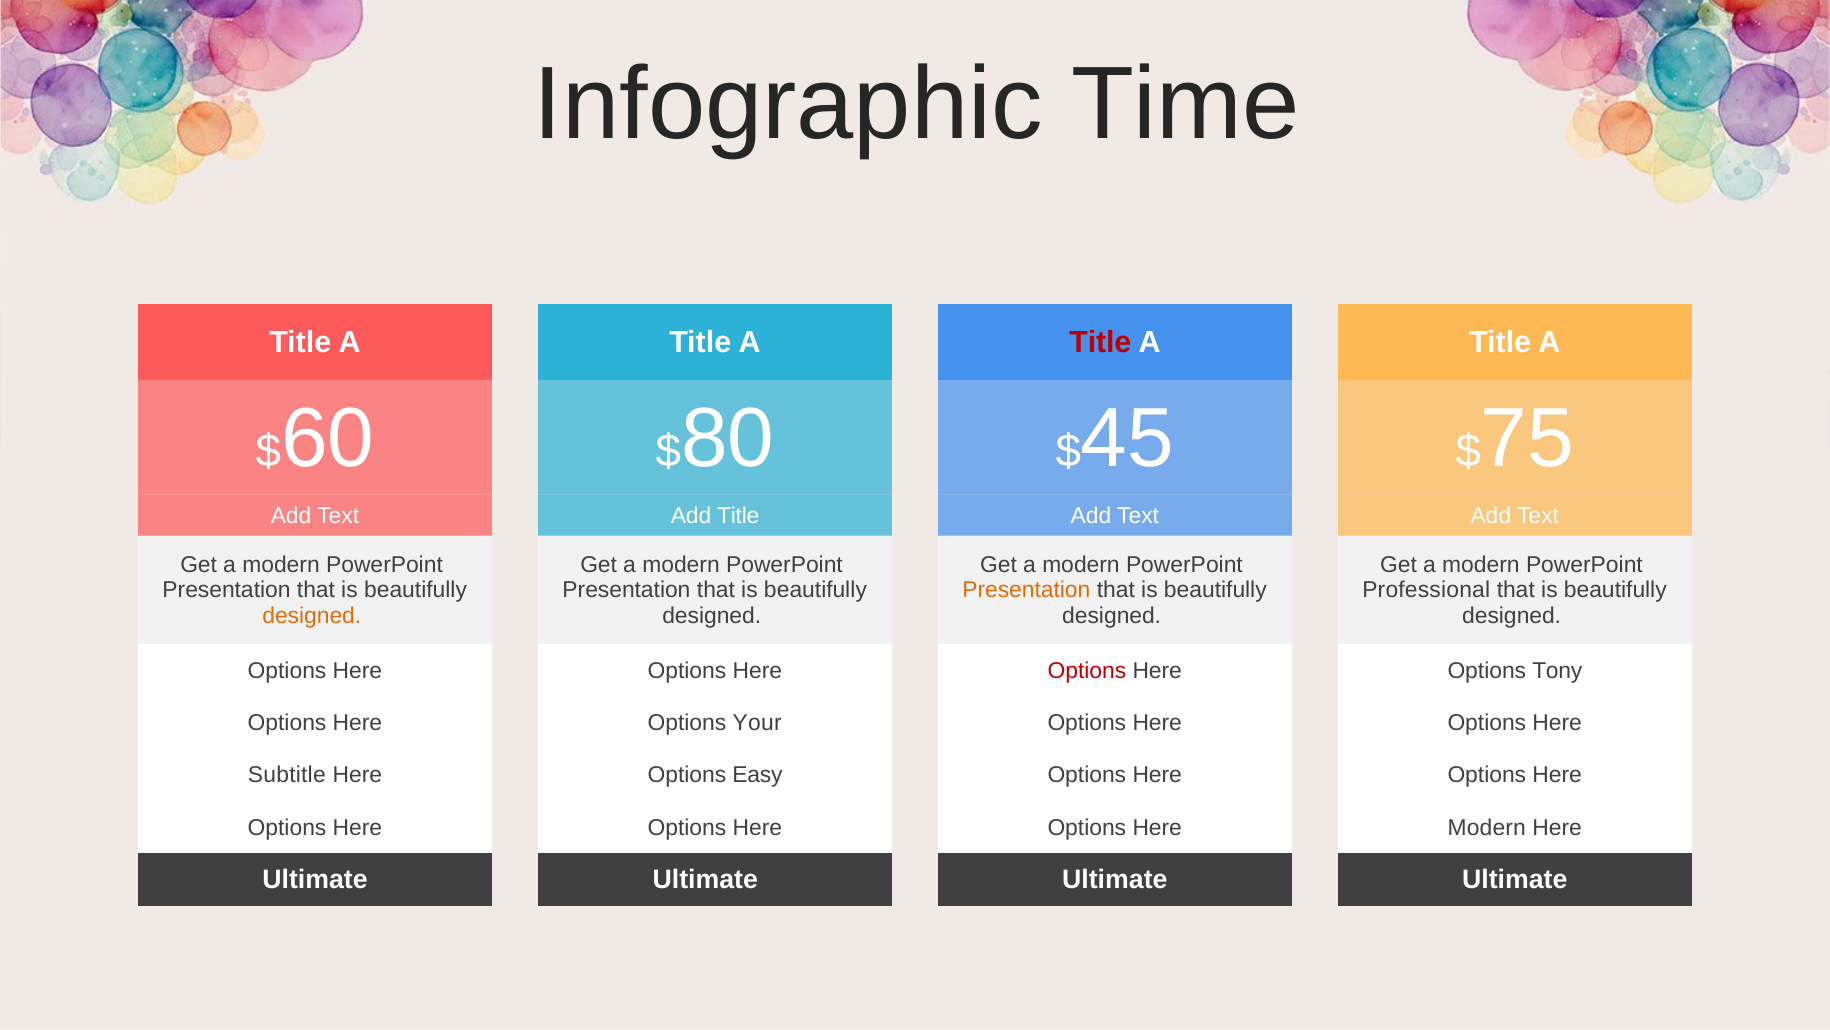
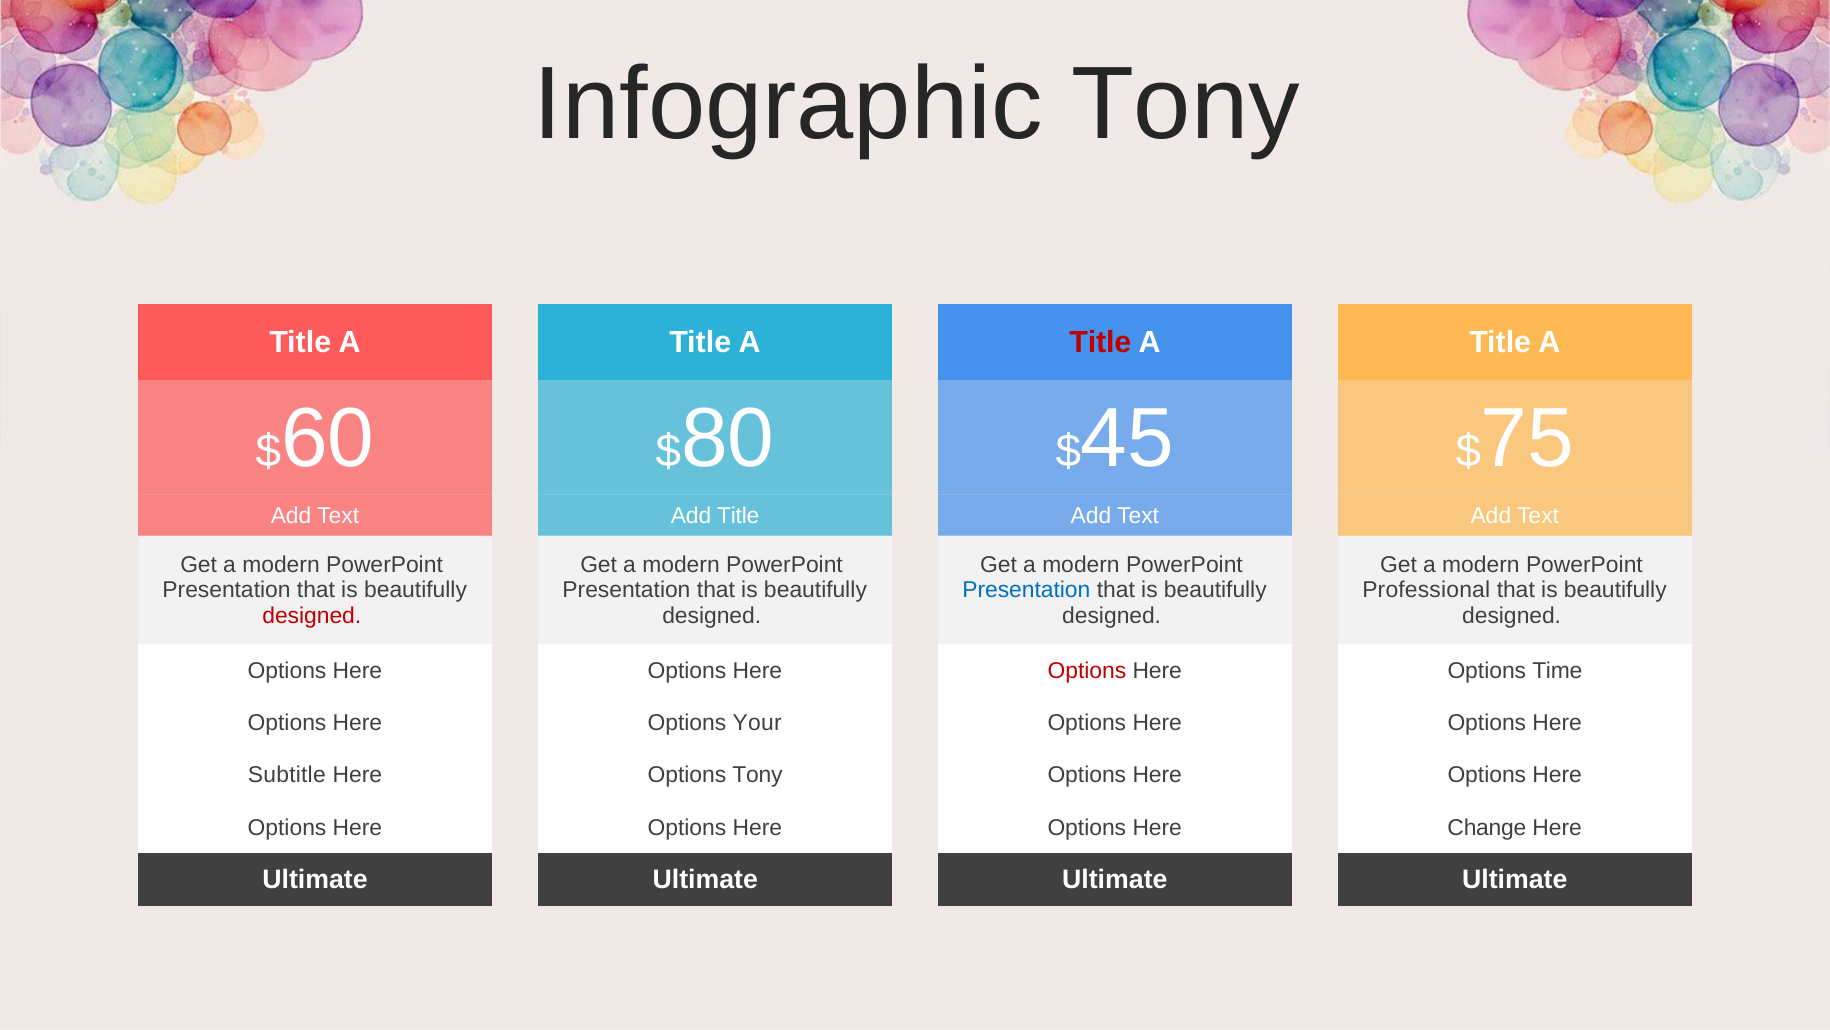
Infographic Time: Time -> Tony (1186, 105)
Presentation colour: orange -> blue (1026, 590)
designed colour: orange -> red (312, 615)
Tony: Tony -> Time (1557, 670)
Options Easy: Easy -> Tony (757, 775)
Modern: Modern -> Change (1487, 827)
